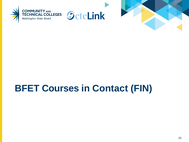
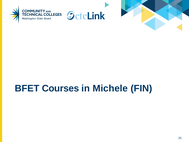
Contact: Contact -> Michele (110, 88)
